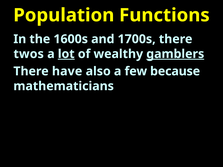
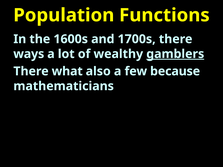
twos: twos -> ways (29, 54)
lot underline: present -> none (66, 54)
have: have -> what (67, 71)
